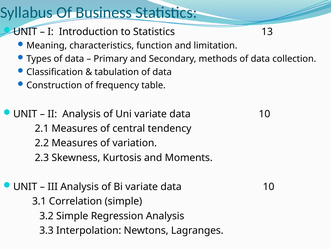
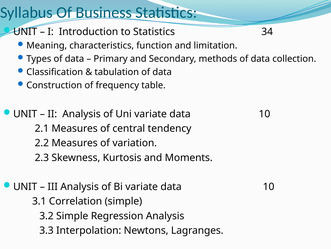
13: 13 -> 34 (267, 32)
